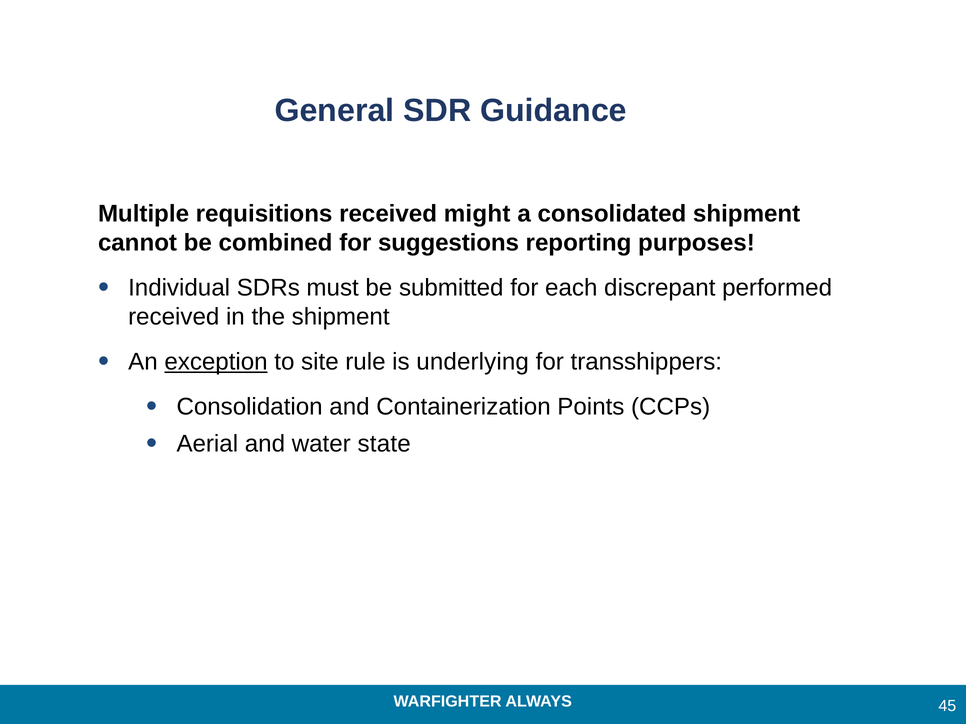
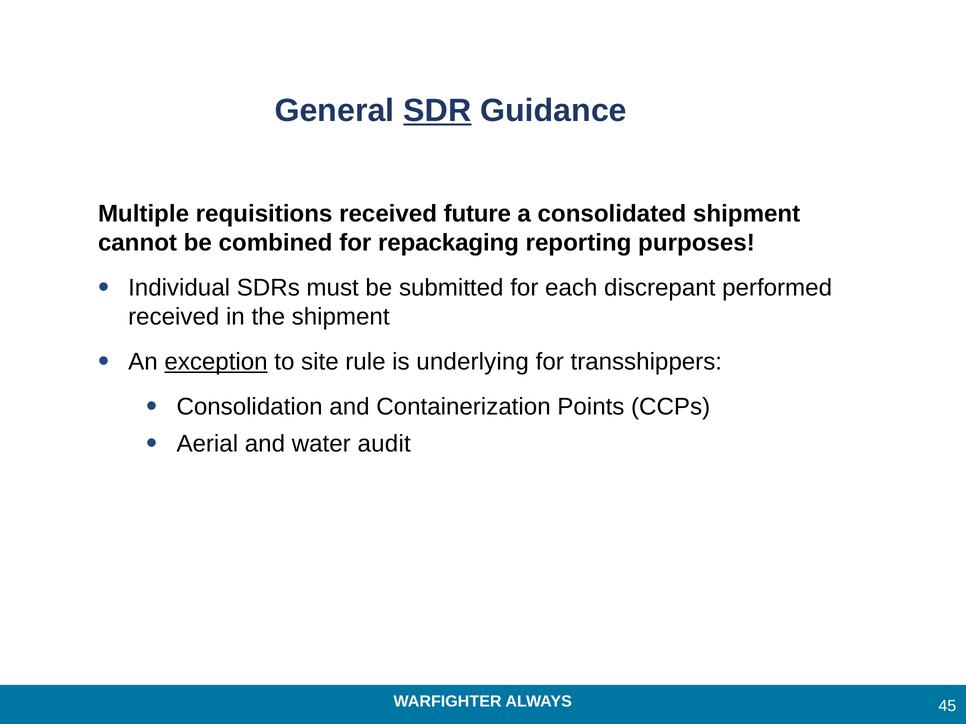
SDR underline: none -> present (437, 111)
might: might -> future (477, 214)
suggestions: suggestions -> repackaging (448, 243)
state: state -> audit (384, 444)
